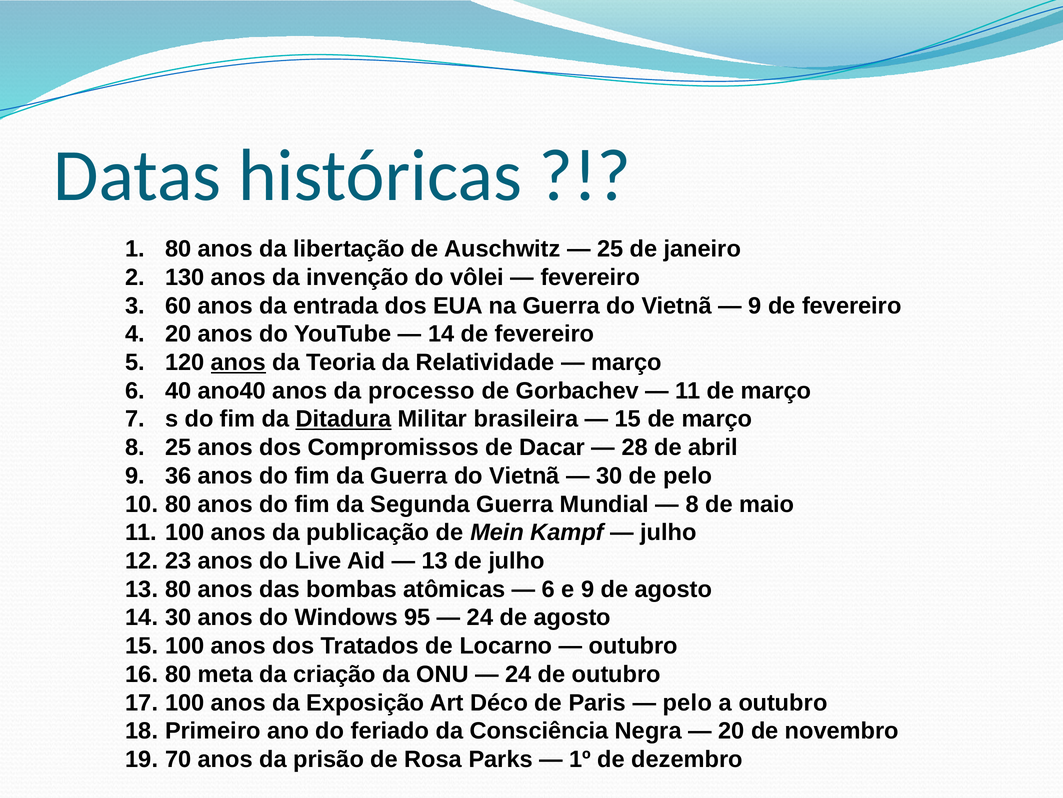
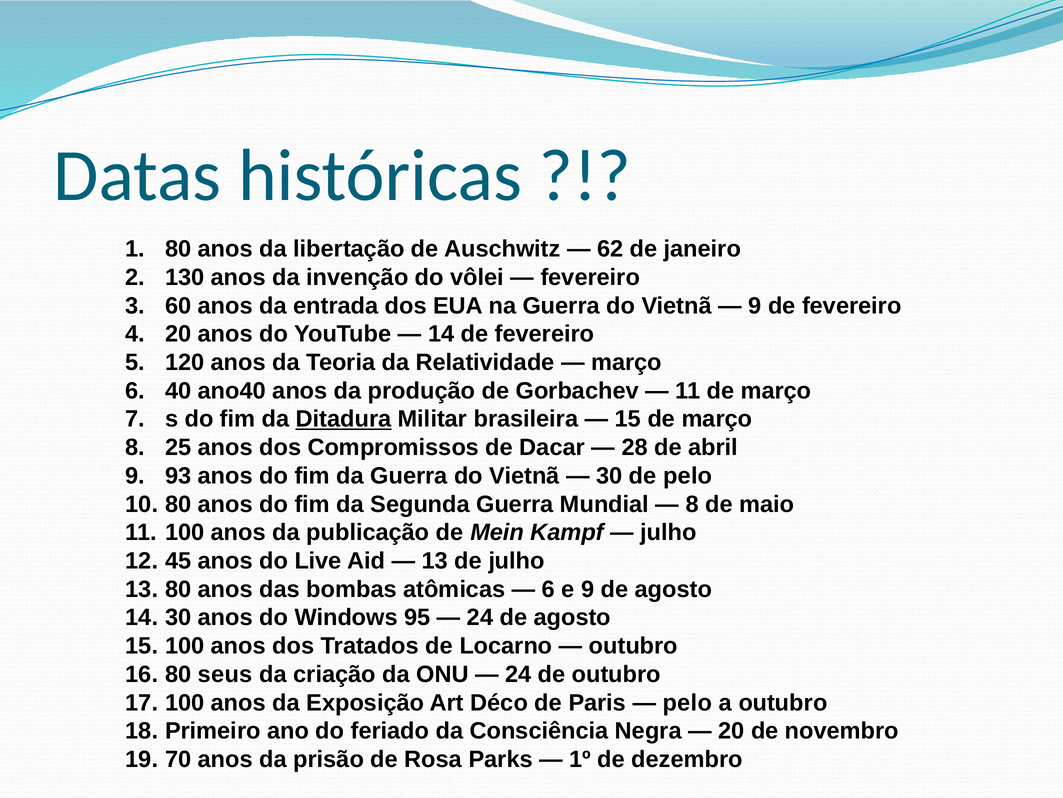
25: 25 -> 62 (610, 249)
anos underline: present -> none (238, 362)
processo: processo -> produção (422, 390)
36: 36 -> 93 (178, 475)
23: 23 -> 45 (178, 560)
meta: meta -> seus (225, 674)
